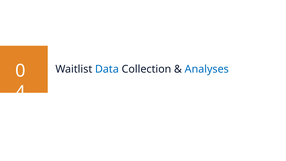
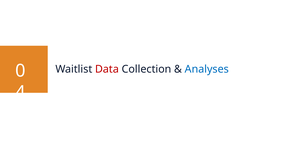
Data colour: blue -> red (107, 69)
